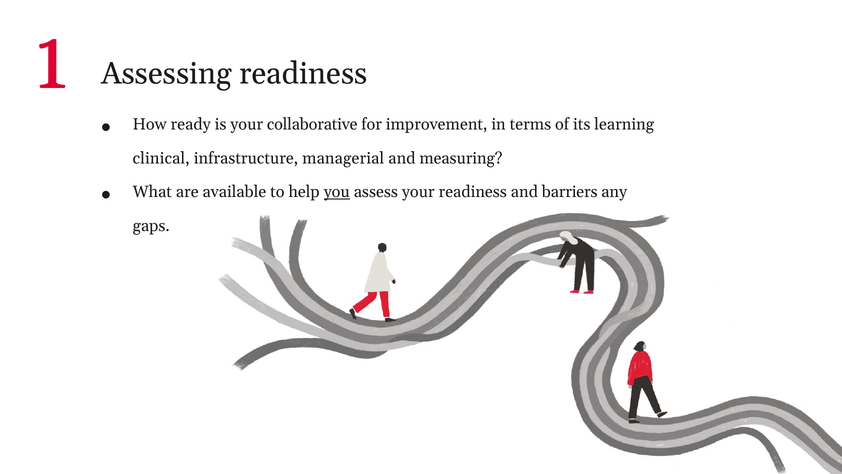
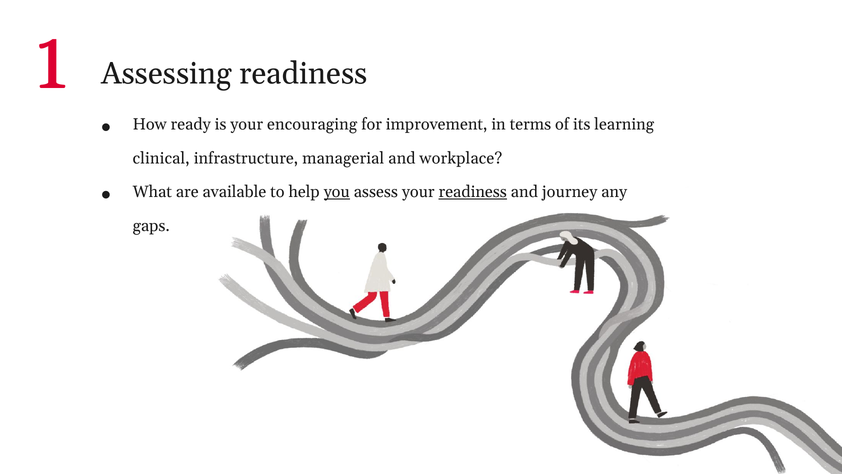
collaborative: collaborative -> encouraging (312, 125)
measuring: measuring -> workplace (461, 158)
readiness underline: none -> present (473, 192)
barriers: barriers -> journey (570, 192)
